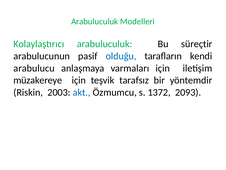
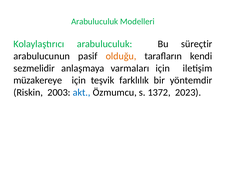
olduğu colour: blue -> orange (121, 56)
arabulucu: arabulucu -> sezmelidir (34, 68)
tarafsız: tarafsız -> farklılık (134, 80)
2093: 2093 -> 2023 (188, 92)
